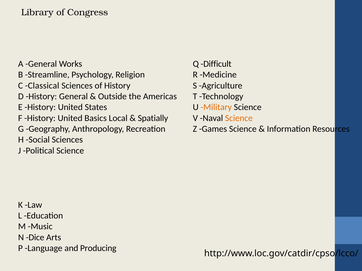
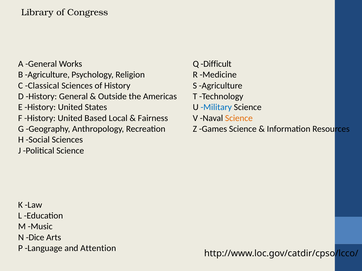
B Streamline: Streamline -> Agriculture (47, 75)
Military colour: orange -> blue (216, 107)
Basics: Basics -> Based (96, 118)
Spatially: Spatially -> Fairness (153, 118)
Producing: Producing -> Attention (98, 249)
